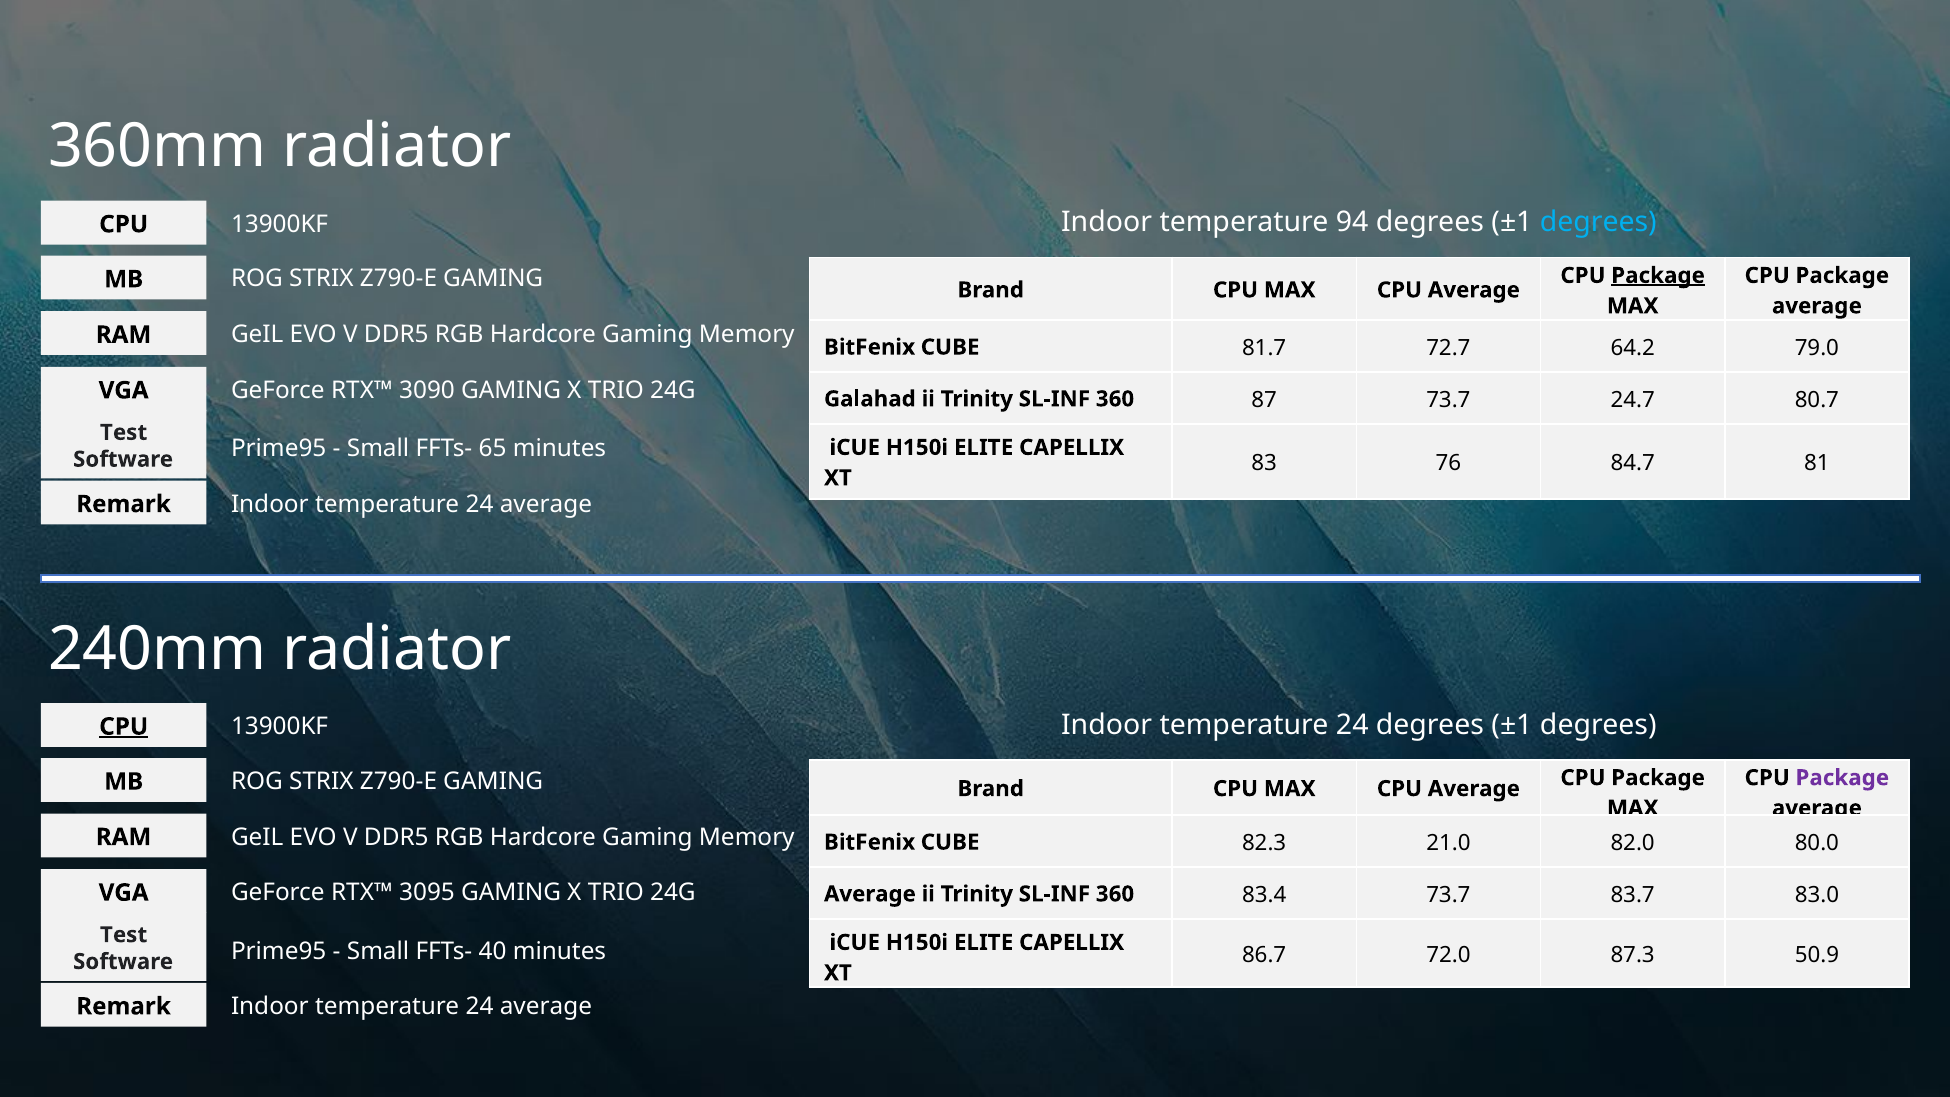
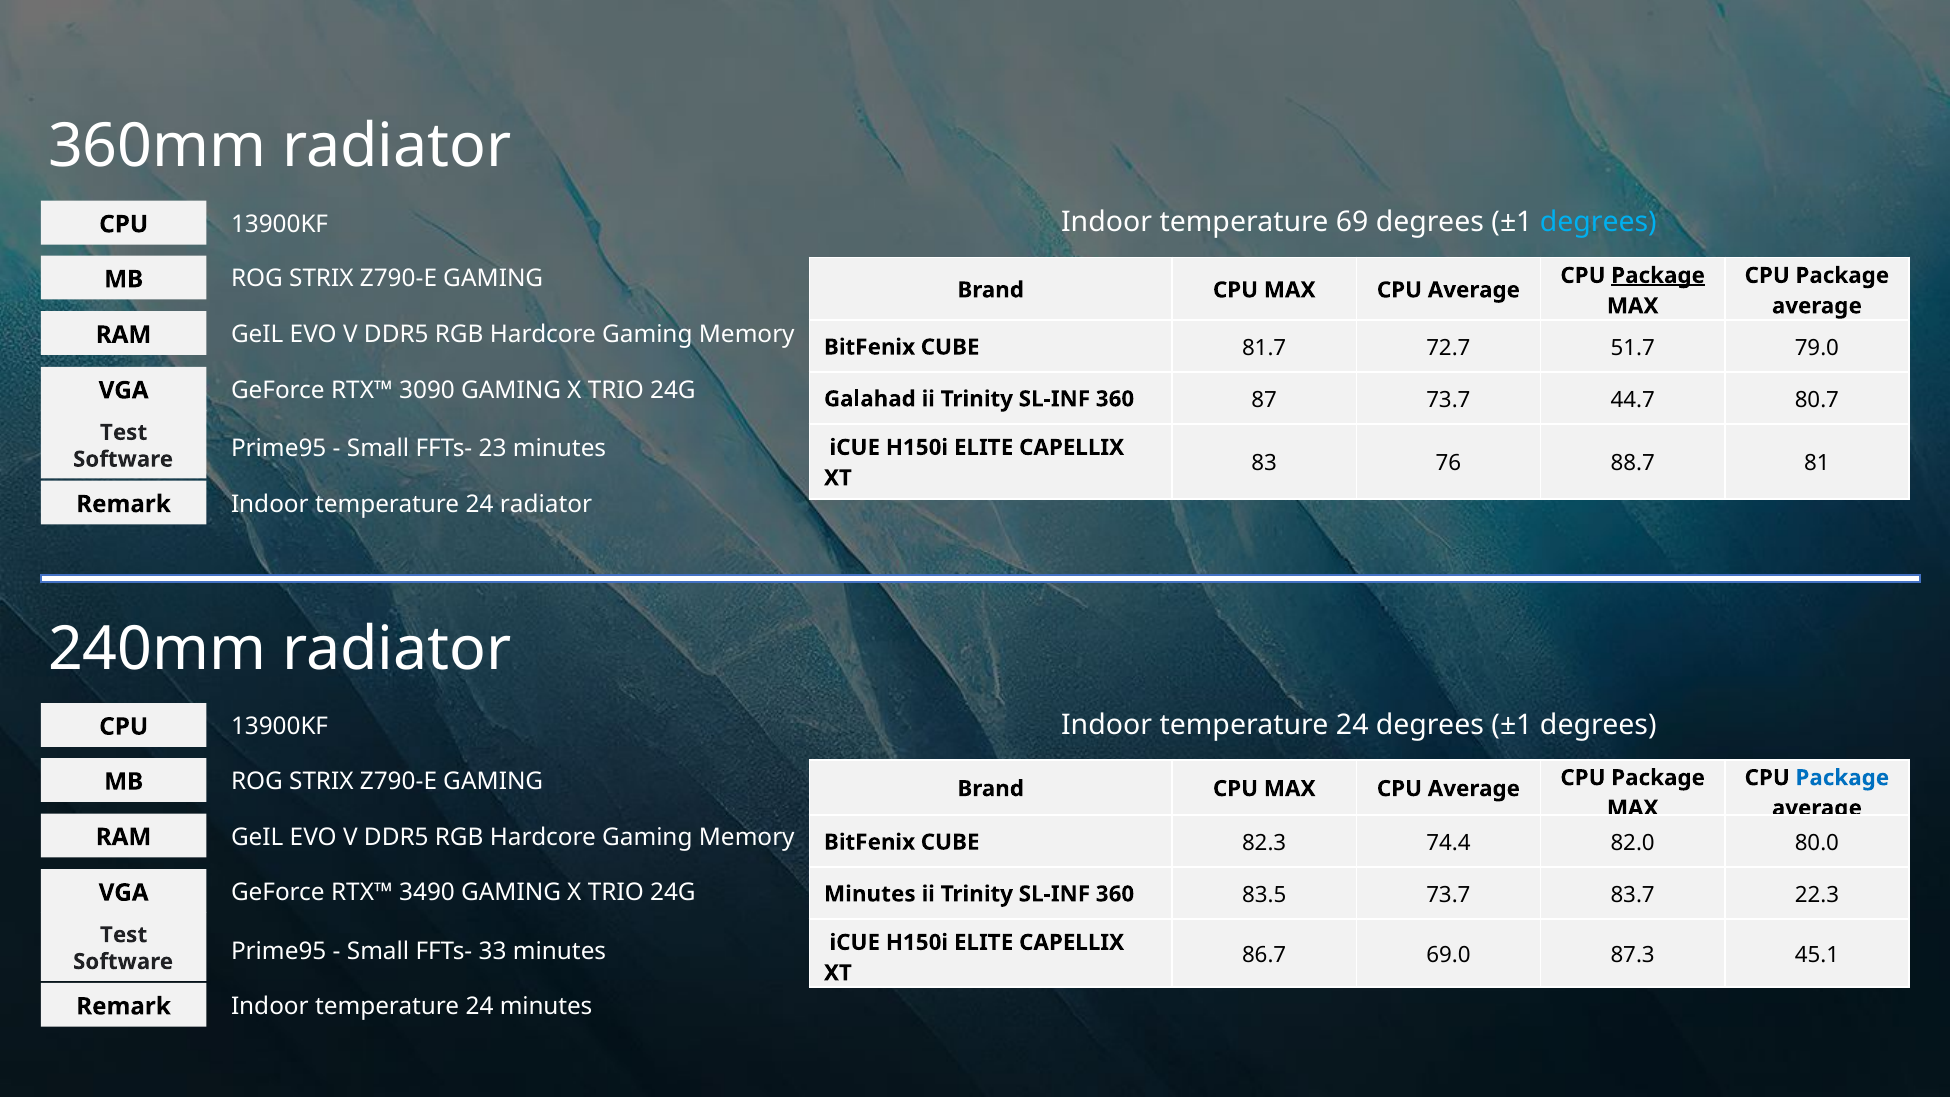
94: 94 -> 69 (1352, 222)
64.2: 64.2 -> 51.7 (1633, 348)
24.7: 24.7 -> 44.7 (1633, 400)
65: 65 -> 23 (493, 449)
84.7: 84.7 -> 88.7 (1633, 463)
average: average -> radiator (546, 504)
CPU underline: present -> none (124, 727)
Package colour: purple -> blue (1842, 778)
21.0: 21.0 -> 74.4 (1448, 843)
3095: 3095 -> 3490 (427, 893)
Average: Average -> Minutes (870, 894)
83.4: 83.4 -> 83.5 (1264, 895)
83.0: 83.0 -> 22.3 (1817, 895)
40: 40 -> 33 (493, 951)
72.0: 72.0 -> 69.0 (1448, 955)
50.9: 50.9 -> 45.1 (1817, 955)
average: average -> minutes (546, 1006)
